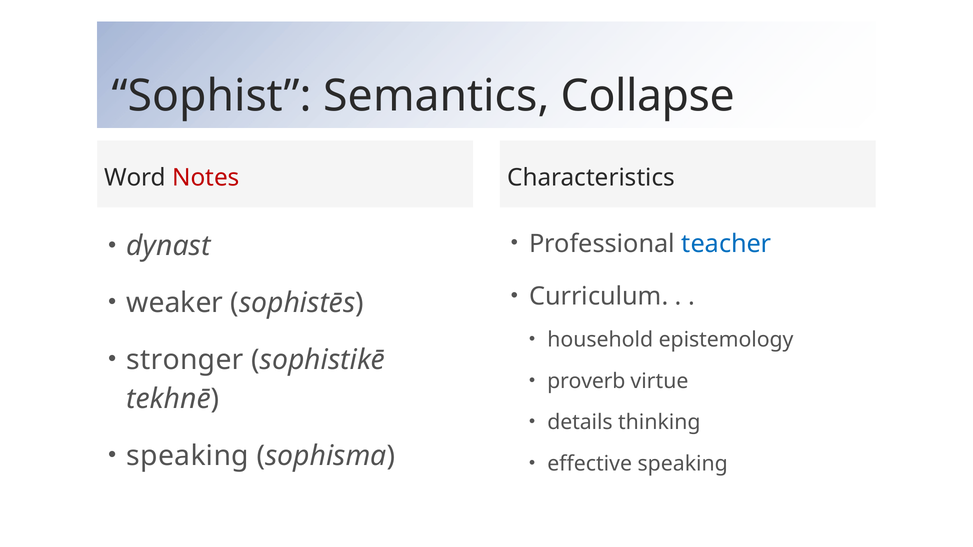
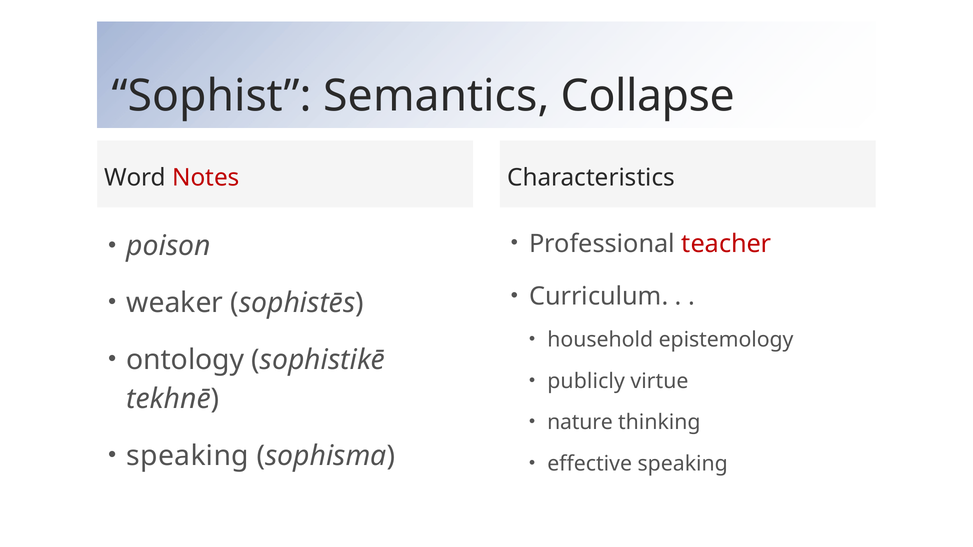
teacher colour: blue -> red (726, 244)
dynast: dynast -> poison (169, 246)
stronger: stronger -> ontology (185, 360)
proverb: proverb -> publicly (586, 381)
details: details -> nature (580, 423)
